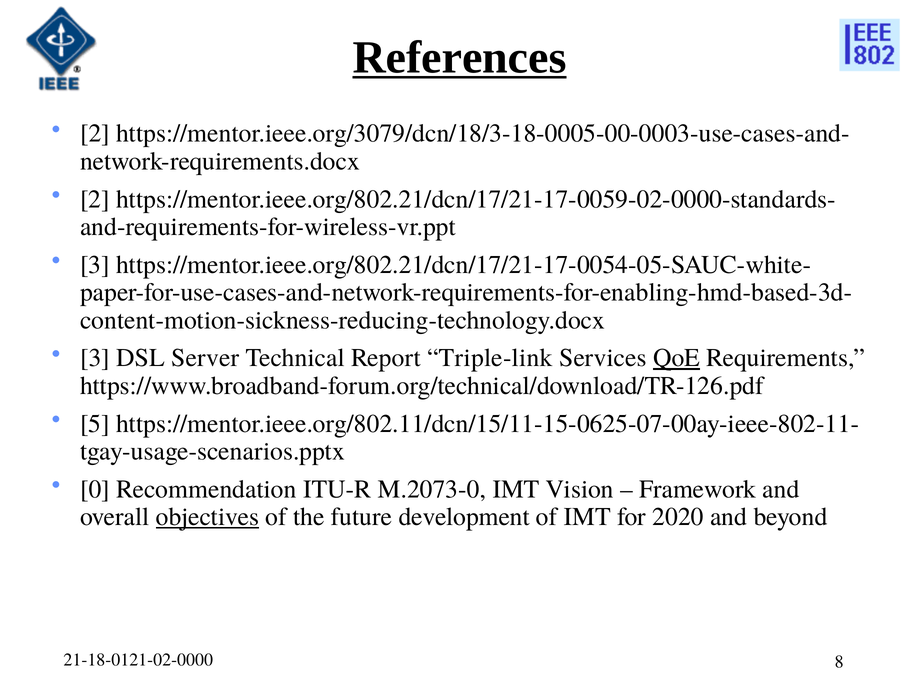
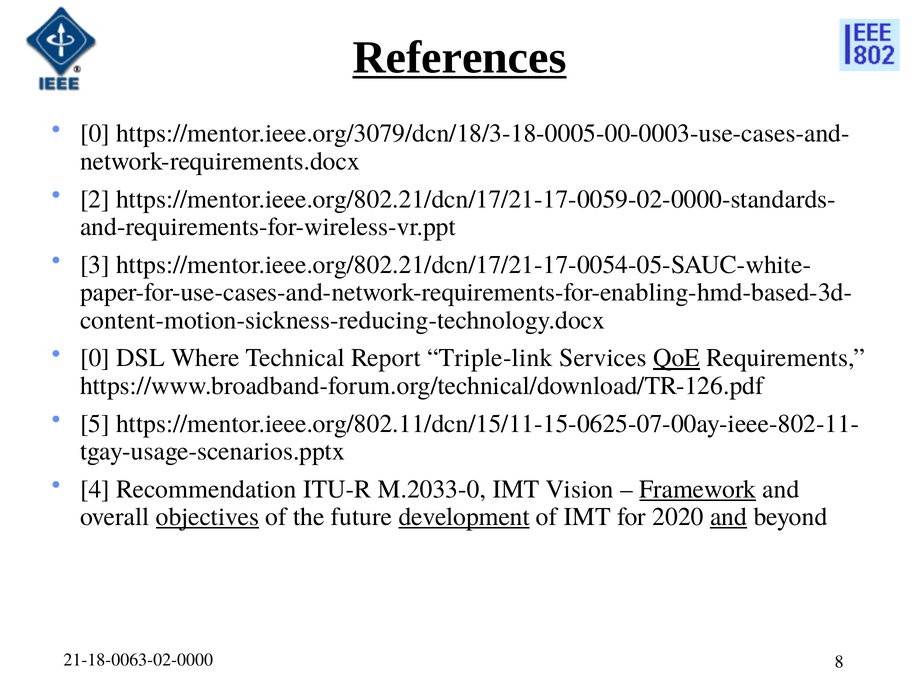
2: 2 -> 0 (95, 133)
3: 3 -> 0 (95, 358)
Server: Server -> Where (205, 358)
0: 0 -> 4 (95, 489)
M.2073-0: M.2073-0 -> M.2033-0 (432, 489)
Framework underline: none -> present (698, 489)
development underline: none -> present (464, 517)
and underline: none -> present (729, 517)
21-18-0121-02-0000: 21-18-0121-02-0000 -> 21-18-0063-02-0000 (138, 660)
